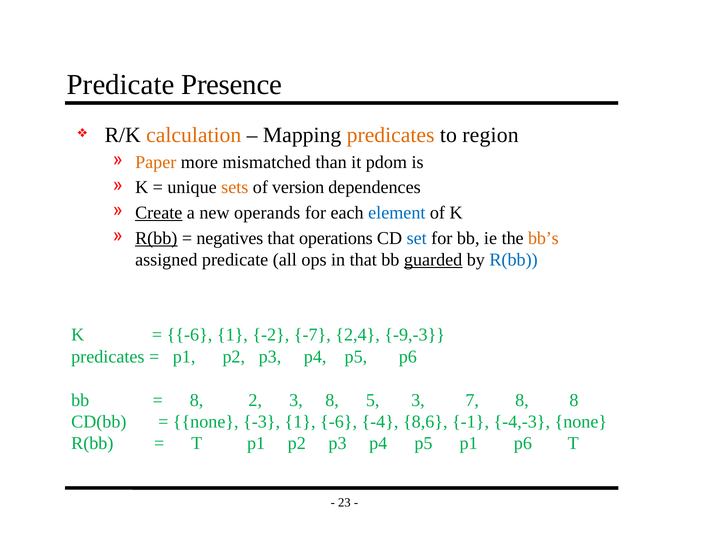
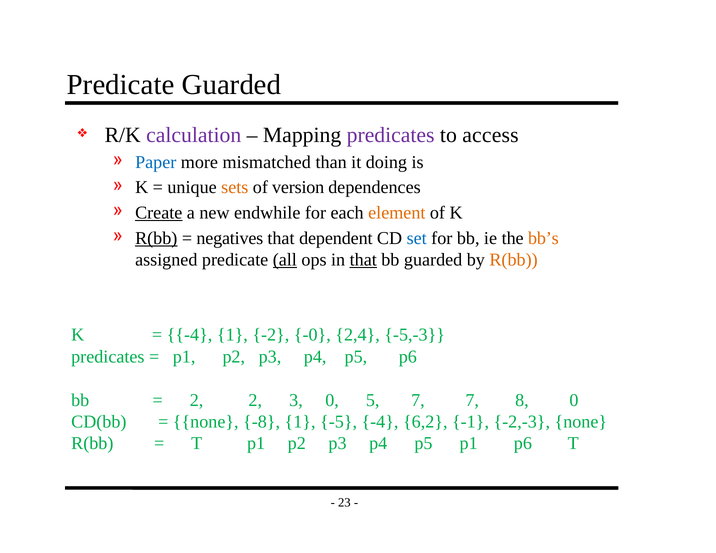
Predicate Presence: Presence -> Guarded (231, 85)
calculation colour: orange -> purple (194, 135)
predicates colour: orange -> purple (391, 135)
region: region -> access (490, 135)
Paper colour: orange -> blue (156, 162)
pdom: pdom -> doing (386, 162)
operands: operands -> endwhile (267, 213)
element colour: blue -> orange (397, 213)
operations: operations -> dependent (336, 238)
all underline: none -> present (285, 260)
that underline: none -> present (363, 260)
guarded underline: present -> none (433, 260)
R(bb colour: blue -> orange (514, 260)
-6: -6 -> -4 (190, 335)
-7: -7 -> -0 (312, 335)
-9,-3: -9,-3 -> -5,-3 (415, 335)
8: 8 -> 2 (197, 400)
3 8: 8 -> 0 (332, 400)
5 3: 3 -> 7 (418, 400)
8 8: 8 -> 0 (574, 400)
-3: -3 -> -8 (262, 422)
1 -6: -6 -> -5 (339, 422)
8,6: 8,6 -> 6,2 (425, 422)
-4,-3: -4,-3 -> -2,-3 (522, 422)
